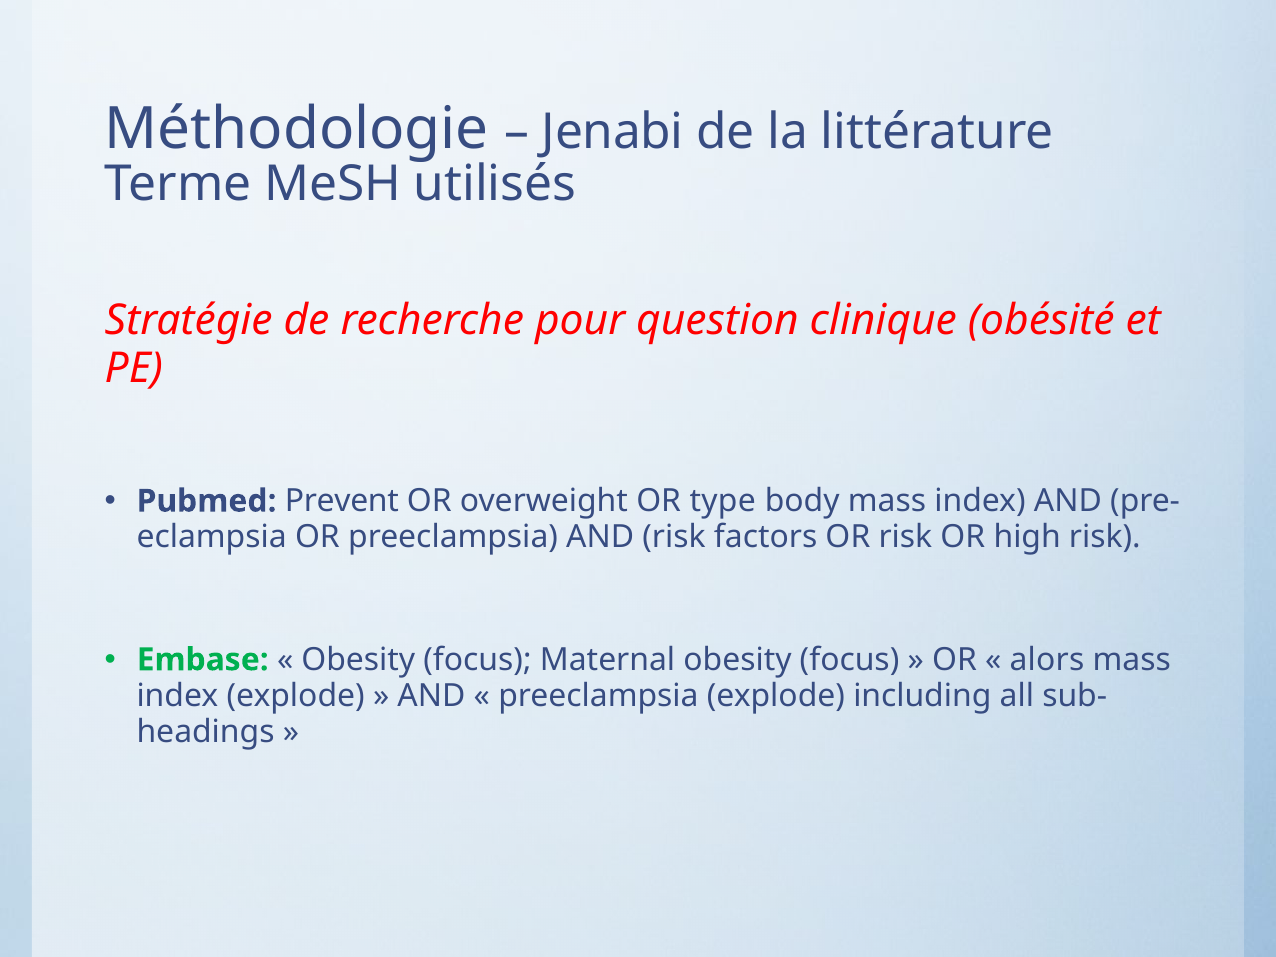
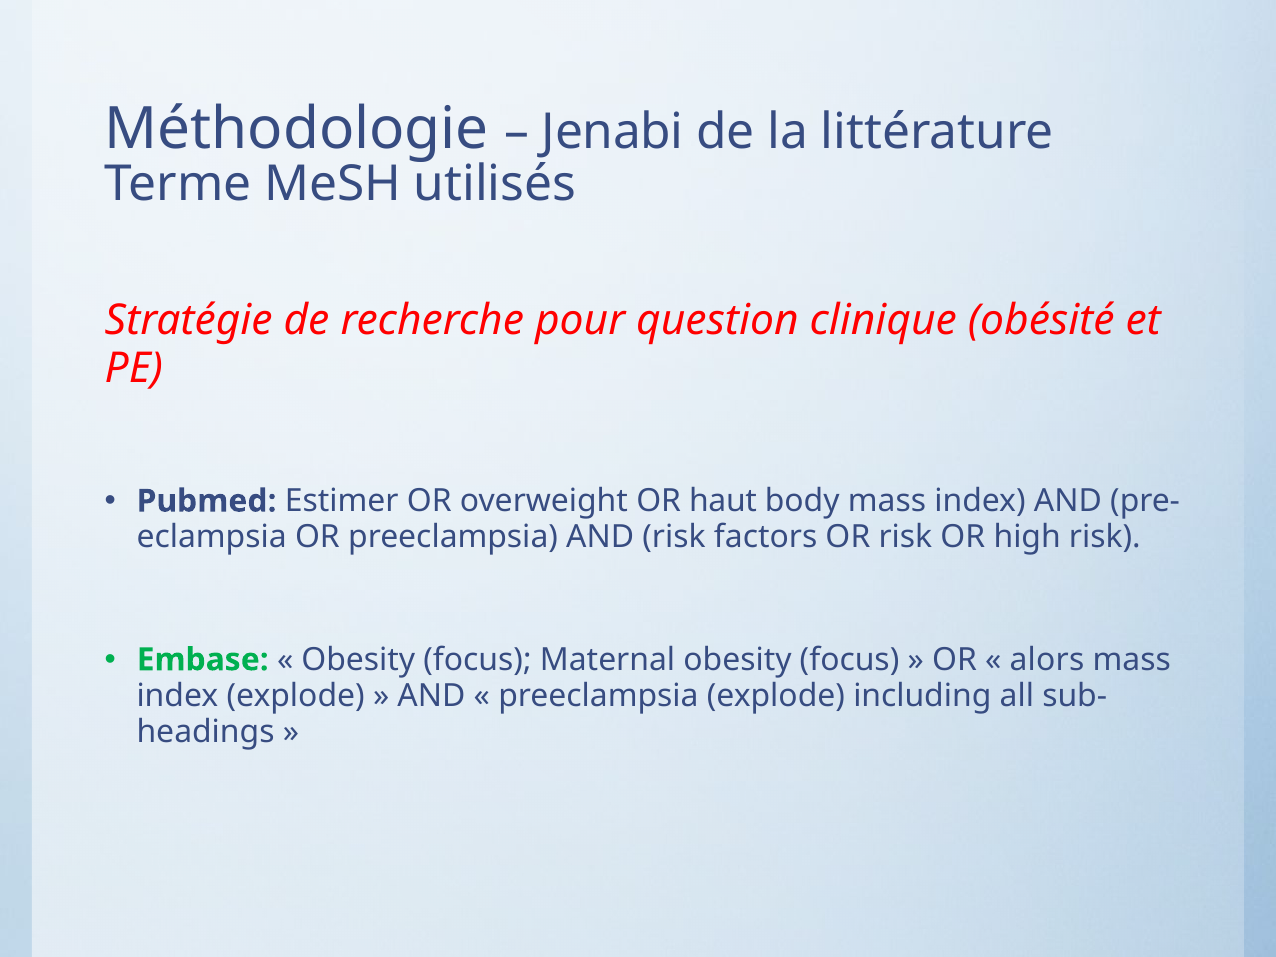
Prevent: Prevent -> Estimer (342, 501)
type: type -> haut (723, 501)
